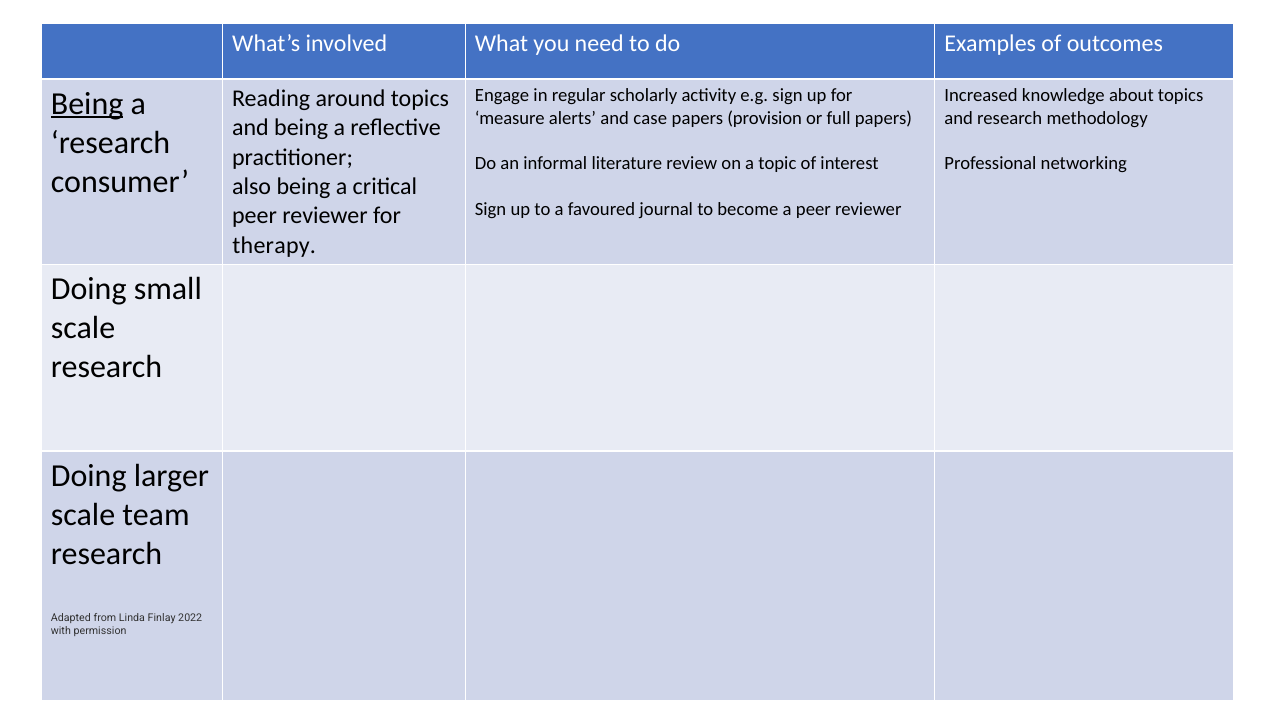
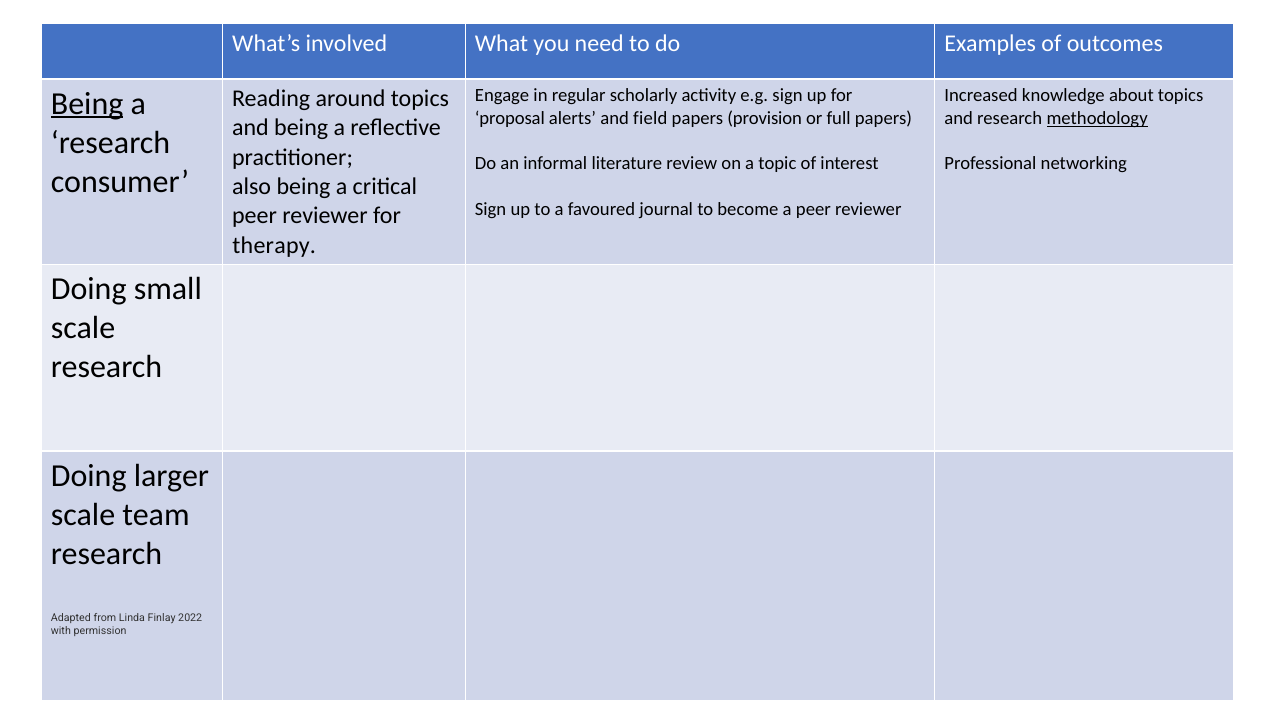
measure: measure -> proposal (510, 118)
case: case -> field (650, 118)
methodology underline: none -> present (1097, 118)
